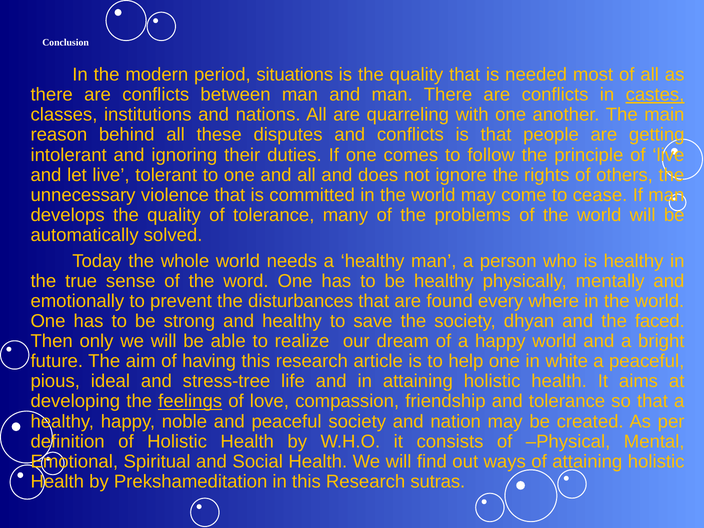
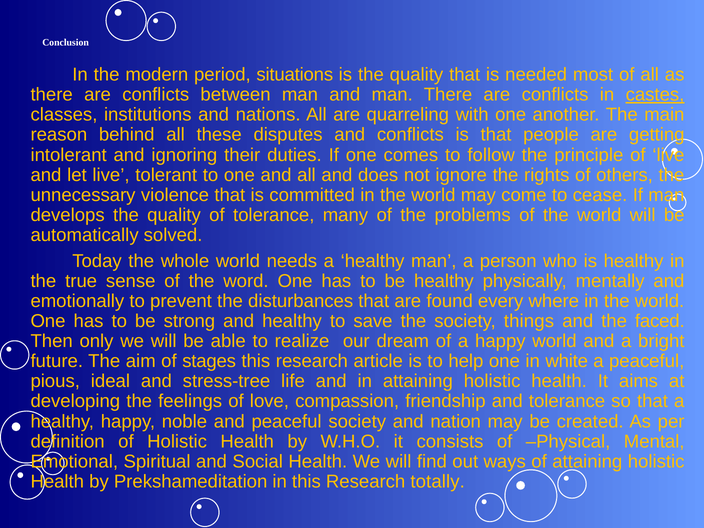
dhyan: dhyan -> things (529, 321)
having: having -> stages (209, 361)
feelings underline: present -> none (190, 401)
sutras: sutras -> totally (438, 482)
